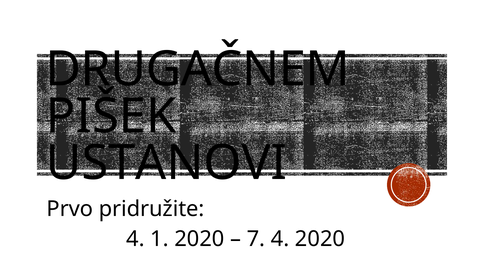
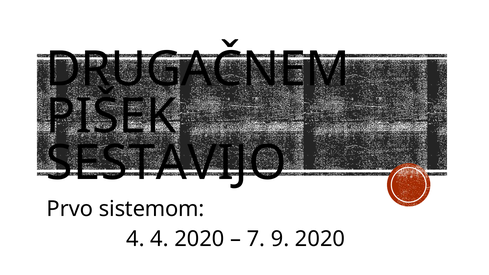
USTANOVI: USTANOVI -> SESTAVIJO (166, 163)
pridružite: pridružite -> sistemom (152, 209)
4 1: 1 -> 4 (159, 239)
7 4: 4 -> 9 (280, 239)
